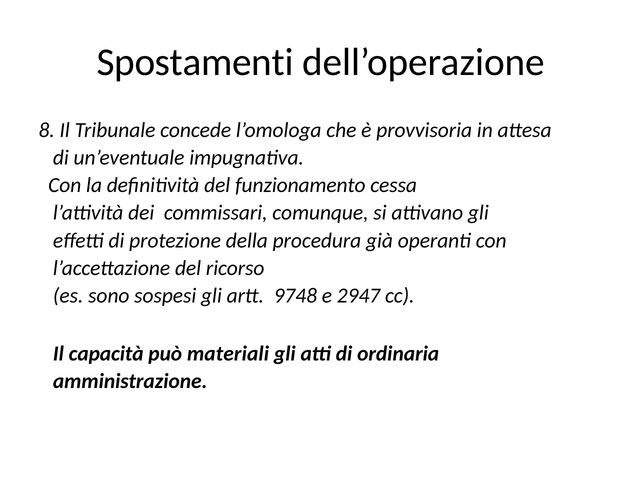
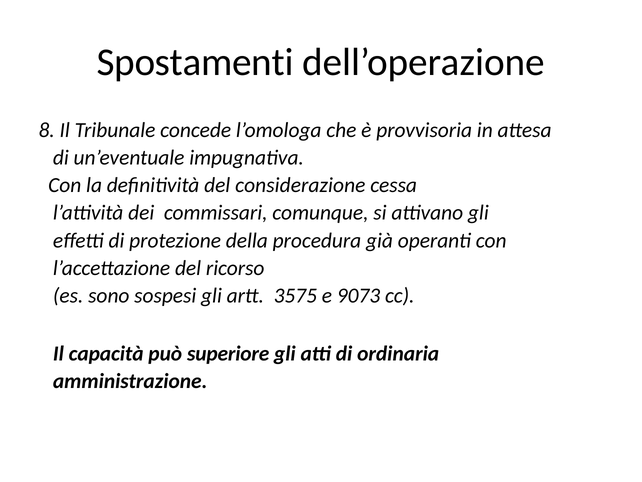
funzionamento: funzionamento -> considerazione (300, 185)
9748: 9748 -> 3575 (295, 296)
2947: 2947 -> 9073 (359, 296)
materiali: materiali -> superiore (228, 353)
